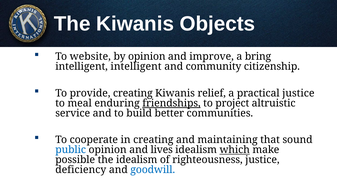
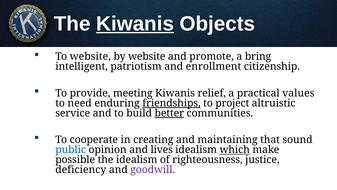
Kiwanis underline: none -> present (135, 24)
by opinion: opinion -> website (147, 56)
improve: improve -> promote (212, 56)
intelligent intelligent: intelligent -> patriotism (136, 66)
community: community -> enrollment (213, 66)
provide creating: creating -> meeting (133, 93)
practical justice: justice -> values (298, 93)
meal: meal -> need (80, 103)
better underline: none -> present (169, 113)
goodwill colour: blue -> purple (153, 169)
